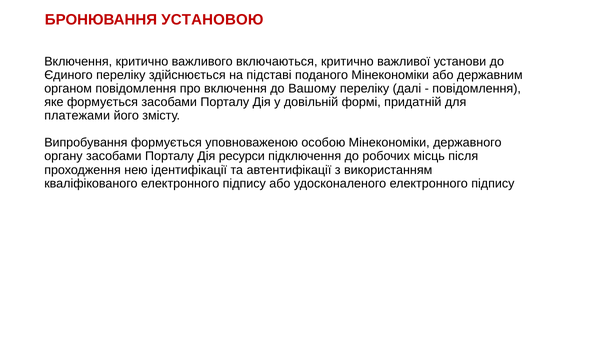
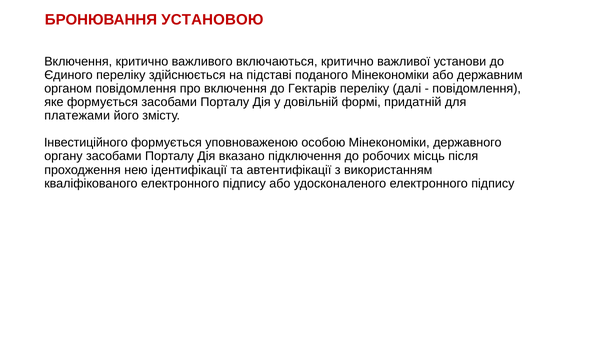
Вашому: Вашому -> Гектарів (312, 88)
Випробування: Випробування -> Інвестиційного (86, 143)
ресурси: ресурси -> вказано (242, 156)
